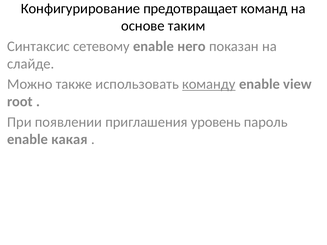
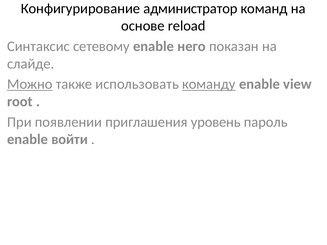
предотвращает: предотвращает -> администратор (190, 9)
таким: таким -> reload (187, 26)
Можно underline: none -> present (30, 84)
какая: какая -> войти (70, 140)
